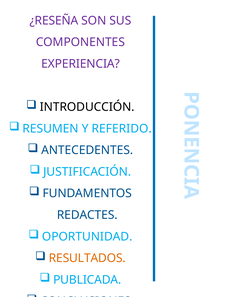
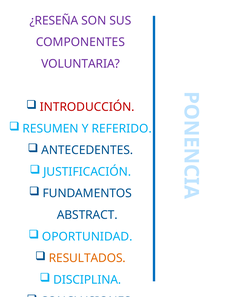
EXPERIENCIA: EXPERIENCIA -> VOLUNTARIA (80, 64)
INTRODUCCIÓN colour: black -> red (87, 107)
REDACTES: REDACTES -> ABSTRACT (87, 214)
PUBLICADA: PUBLICADA -> DISCIPLINA (87, 279)
